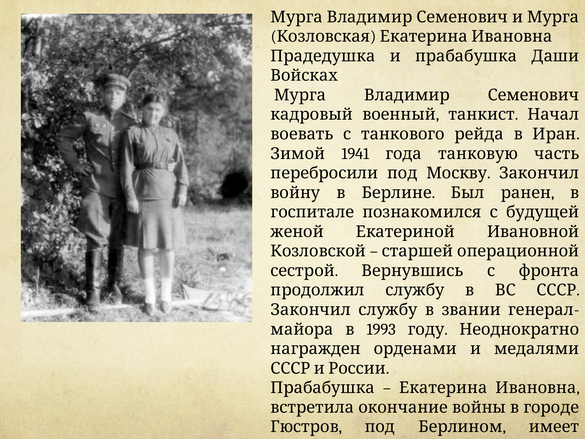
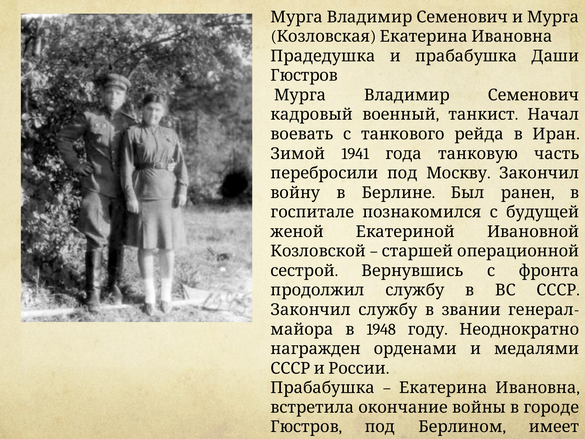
Войсках: Войсках -> Гюстров (304, 76)
1993: 1993 -> 1948 (381, 329)
